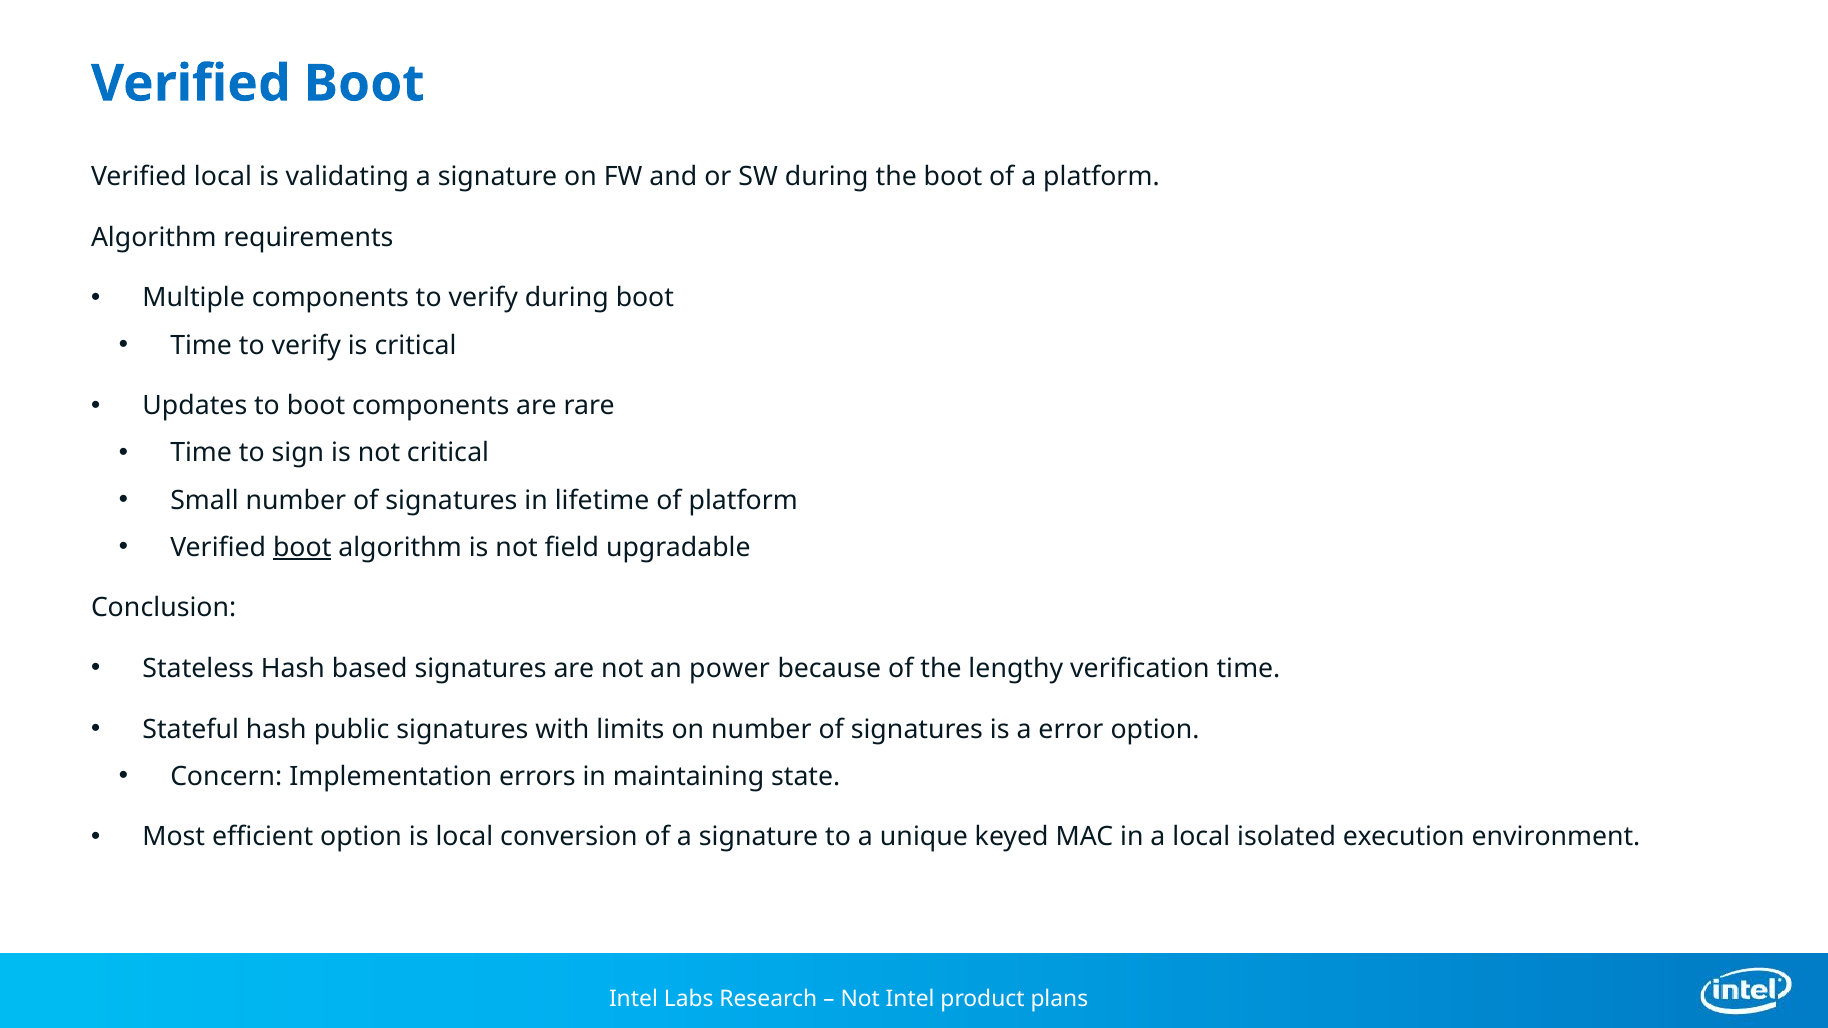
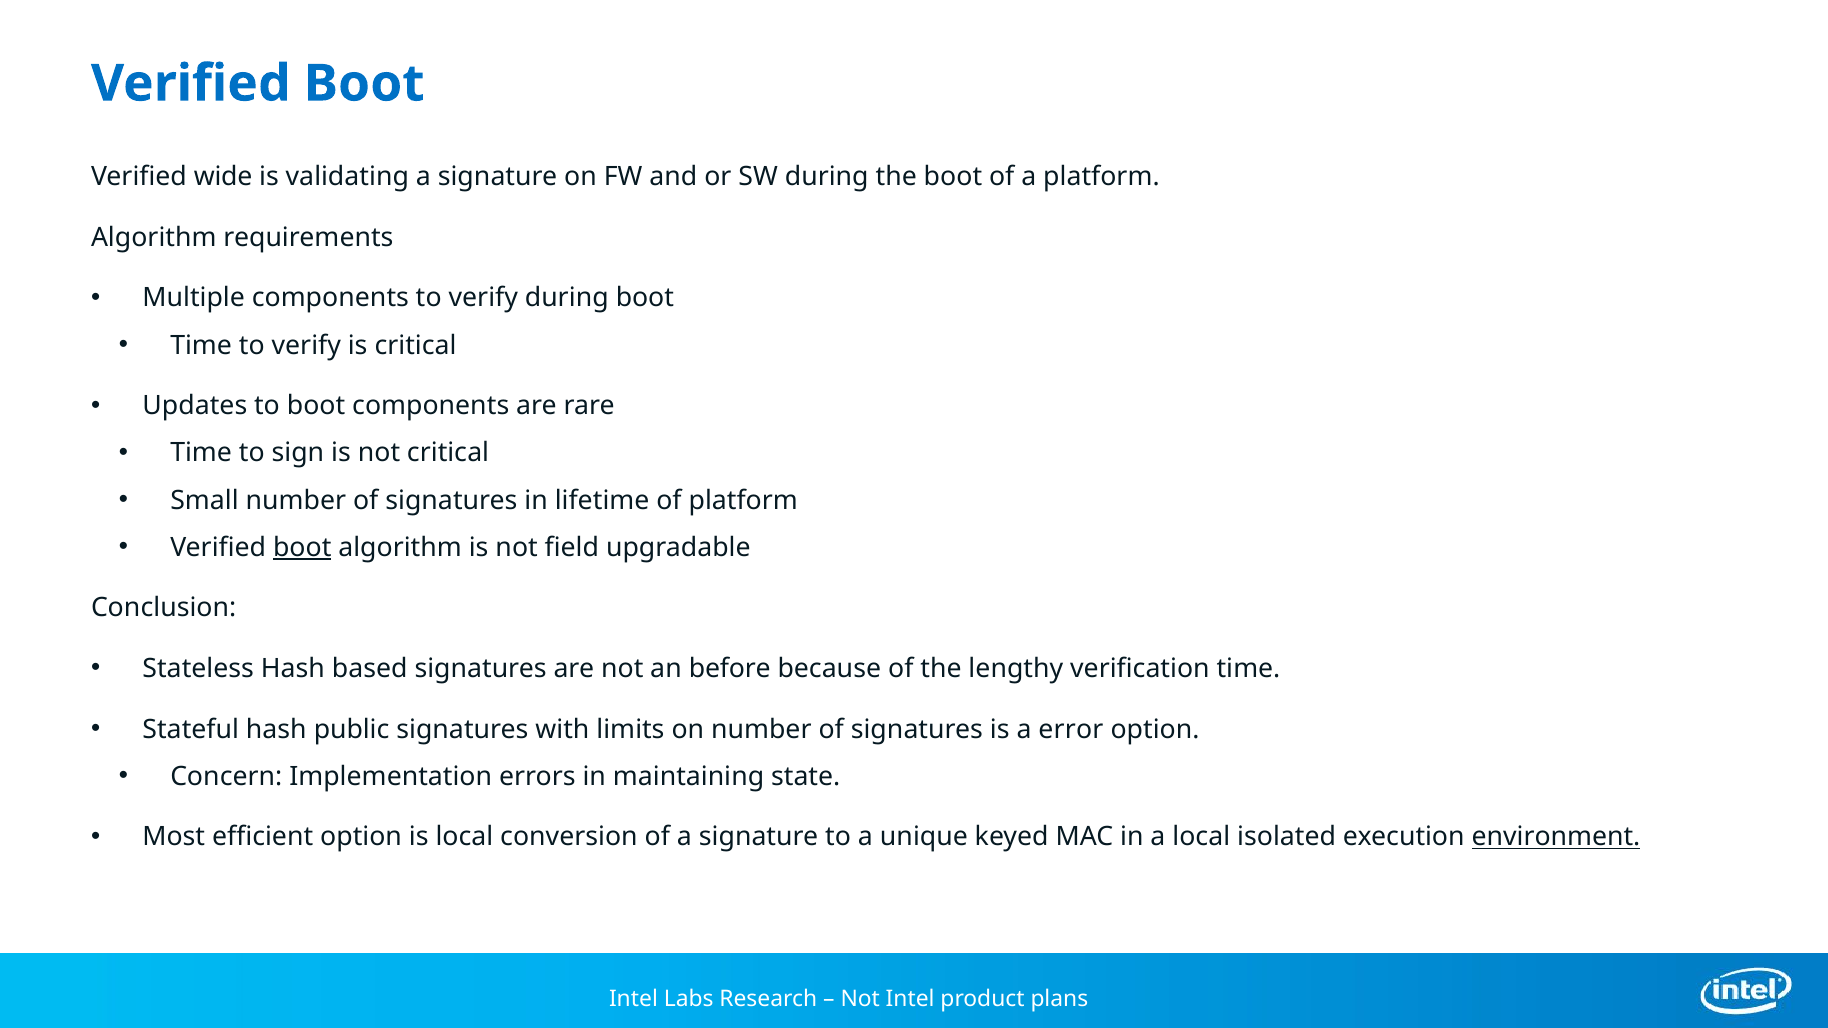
Verified local: local -> wide (223, 177)
power: power -> before (730, 669)
environment underline: none -> present (1556, 837)
